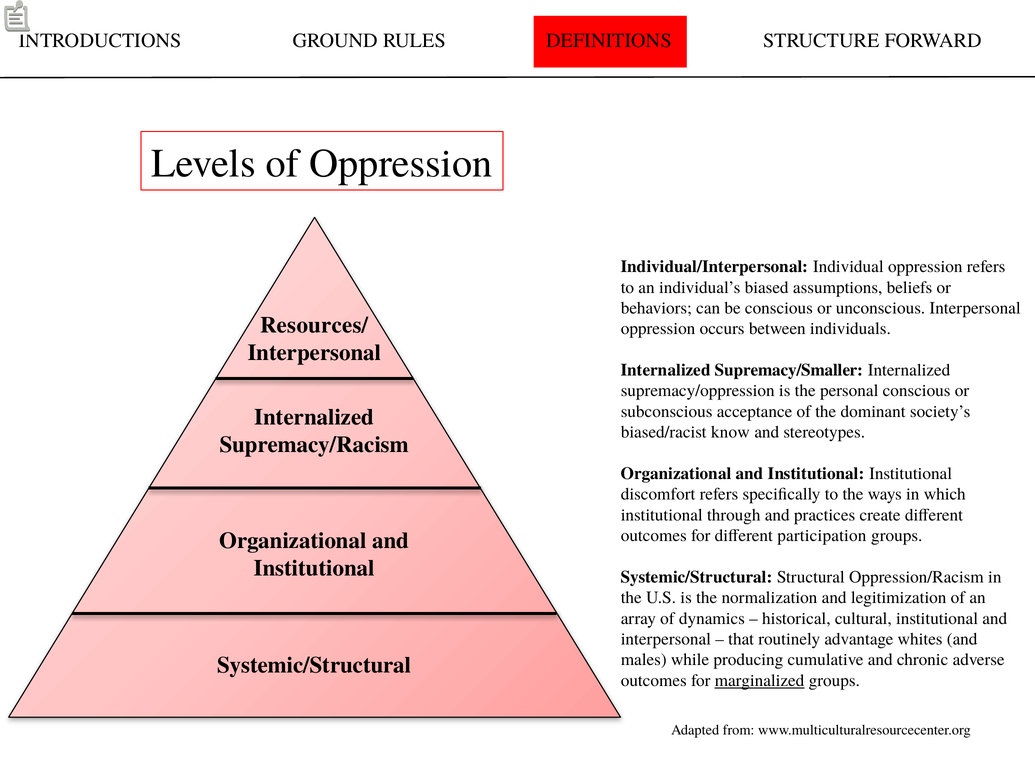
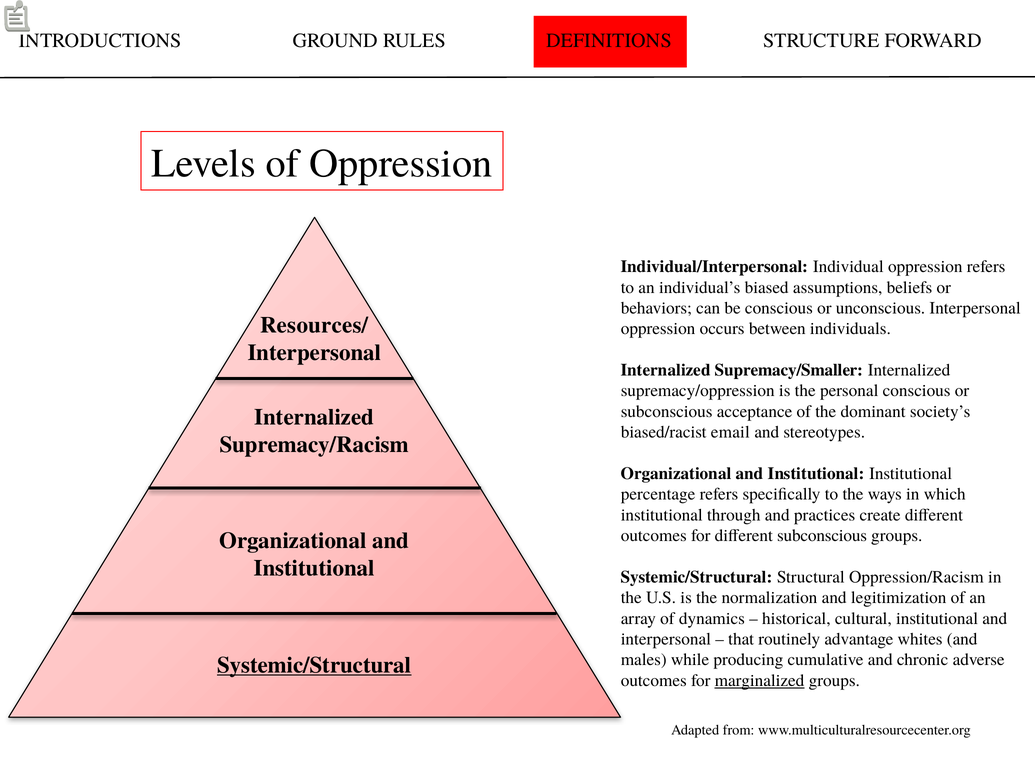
know: know -> email (730, 432)
discomfort: discomfort -> percentage (658, 494)
different participation: participation -> subconscious (822, 536)
Systemic/Structural underline: none -> present (314, 665)
